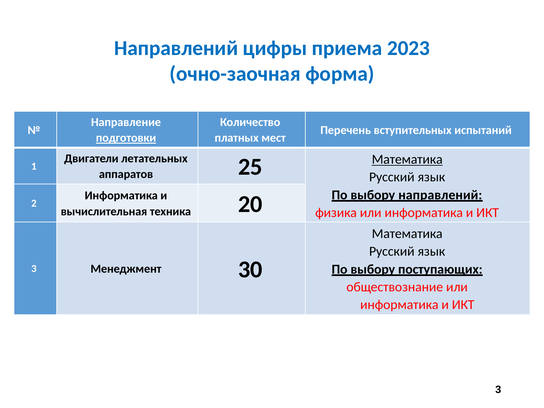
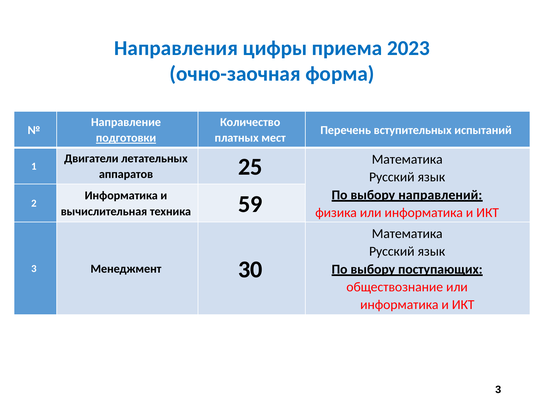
Направлений: Направлений -> Направления (176, 48)
Математика underline: present -> none (407, 159)
20: 20 -> 59 (250, 204)
